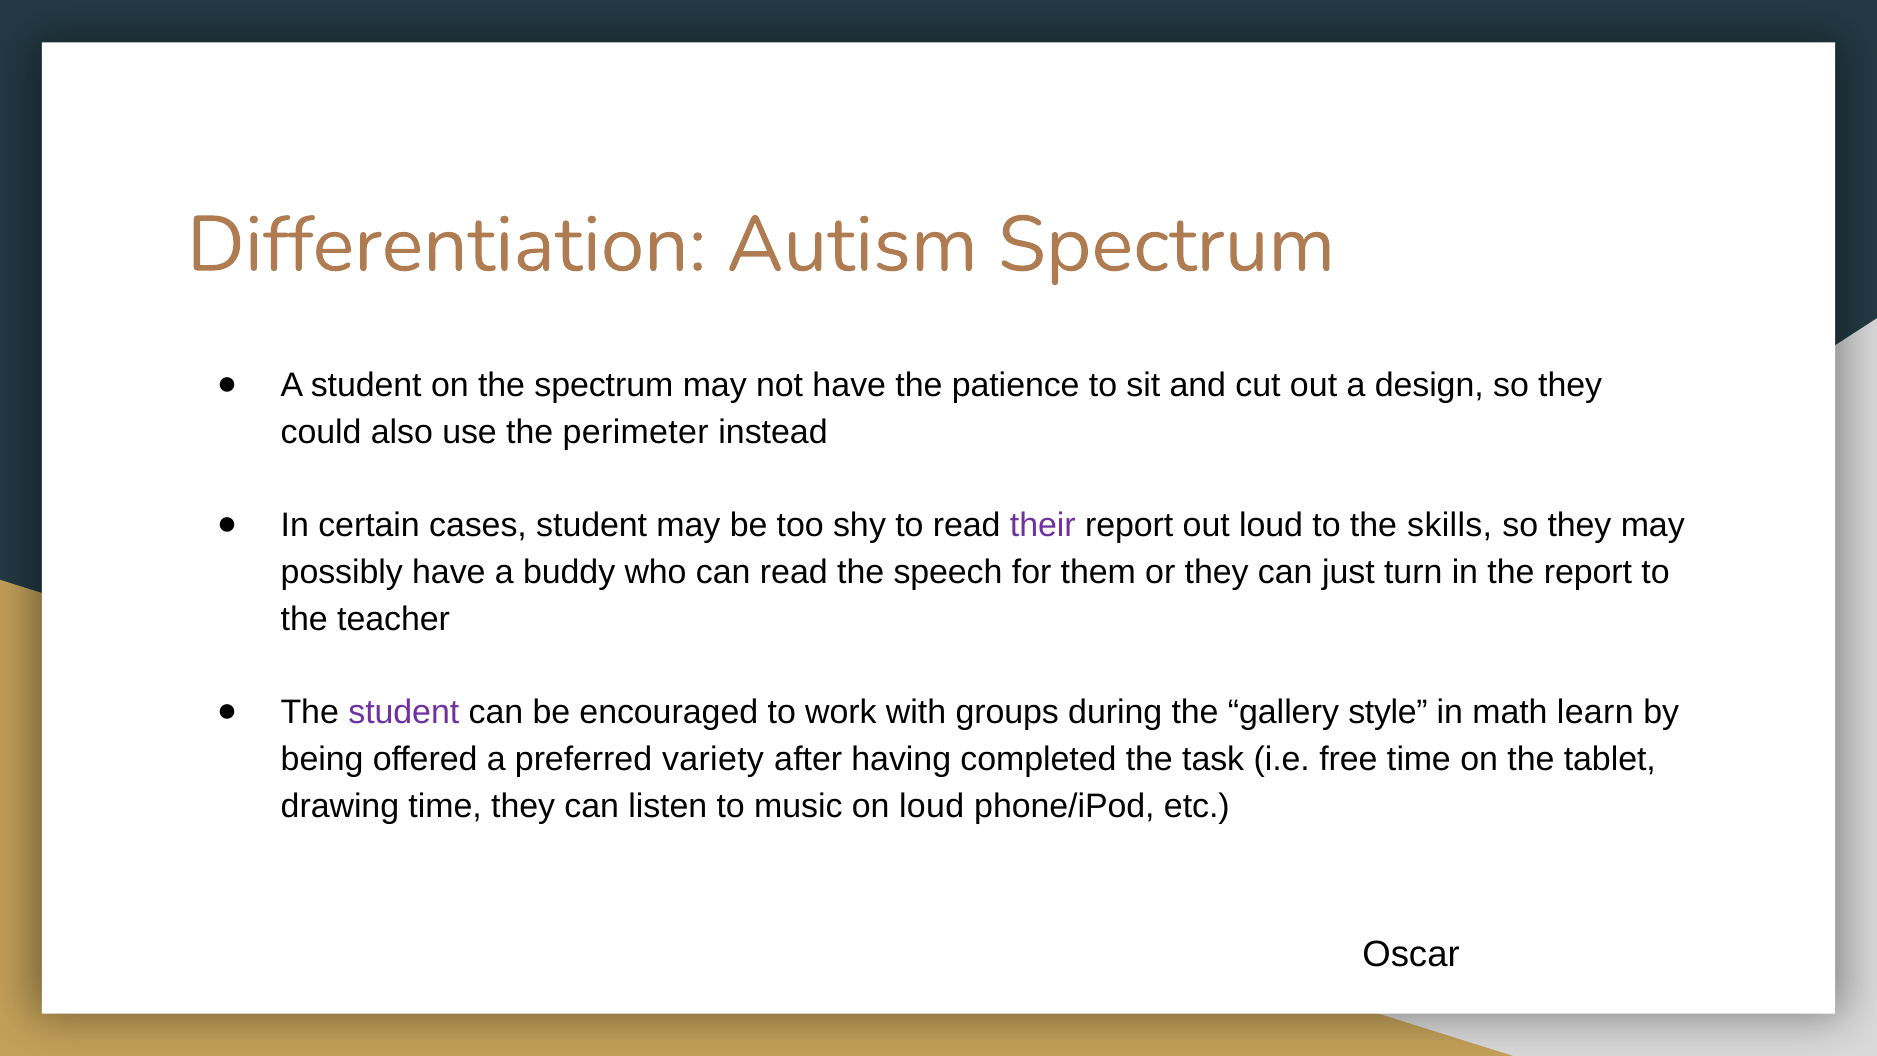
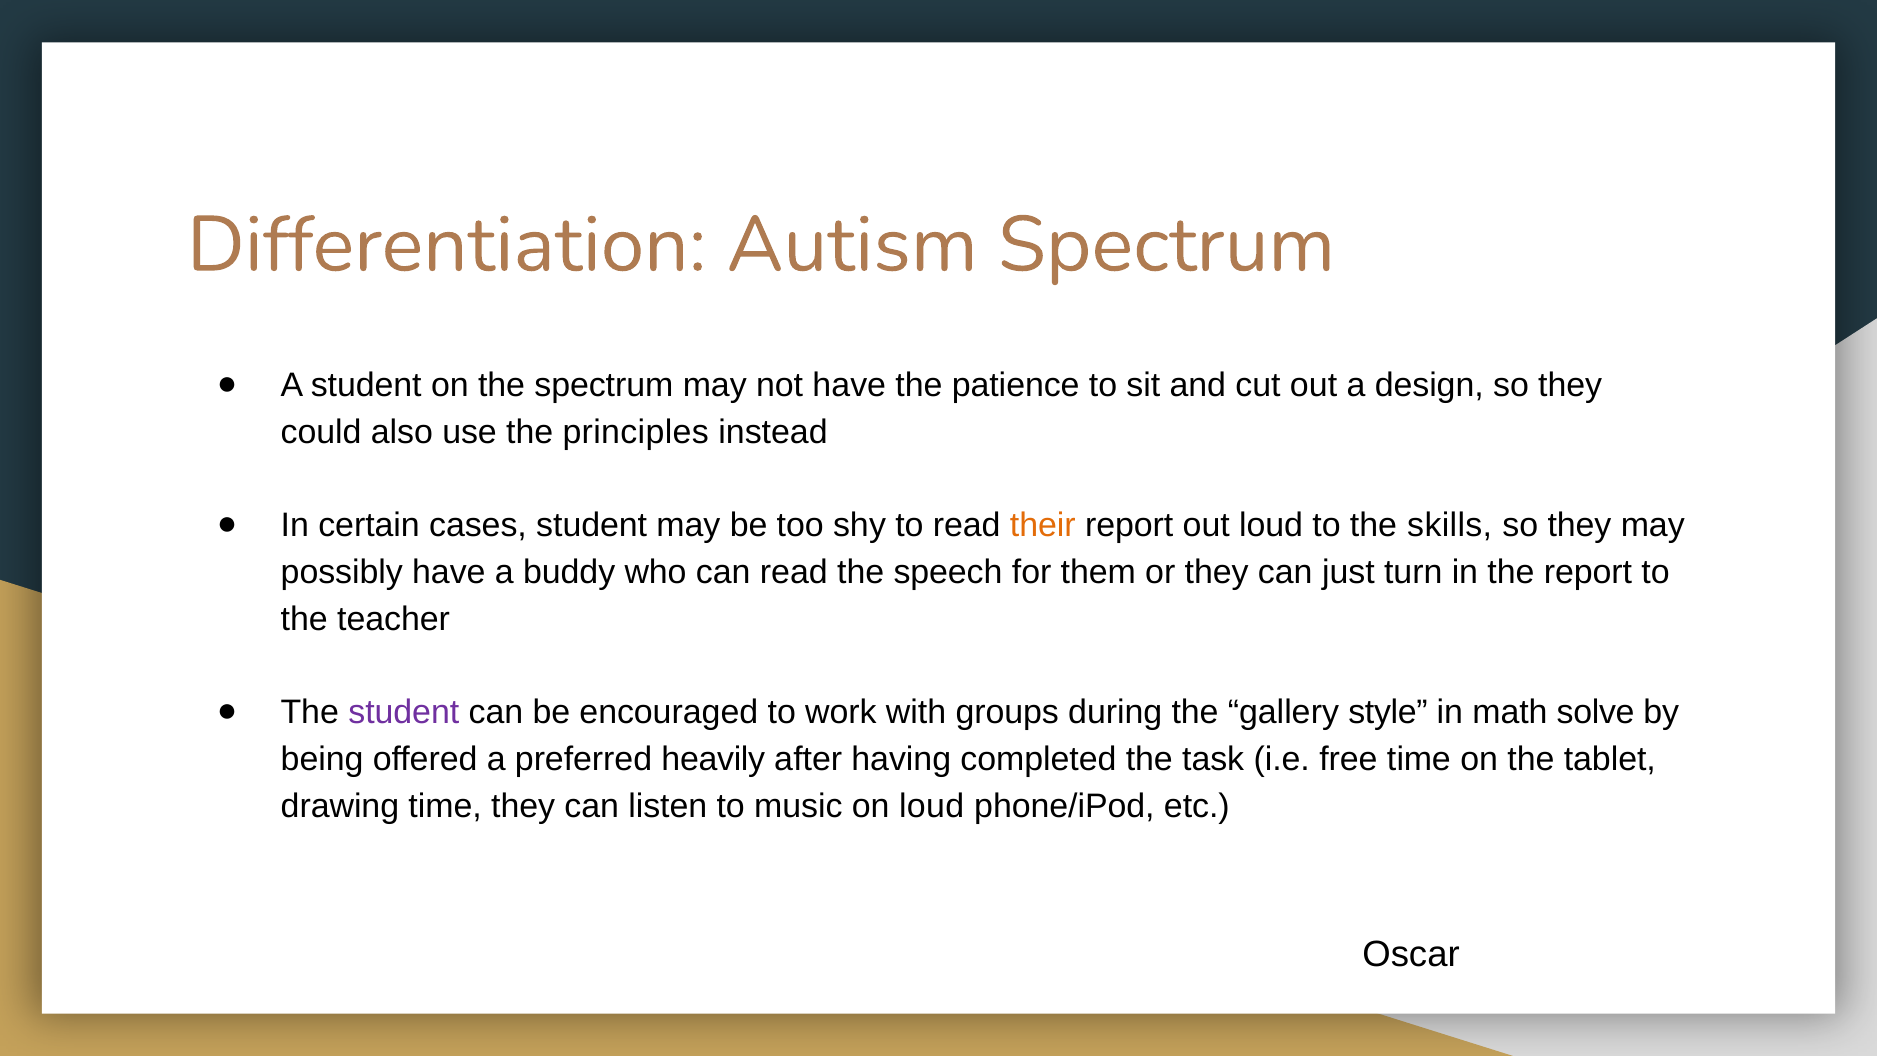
perimeter: perimeter -> principles (636, 432)
their colour: purple -> orange (1043, 525)
learn: learn -> solve (1596, 712)
variety: variety -> heavily (713, 759)
